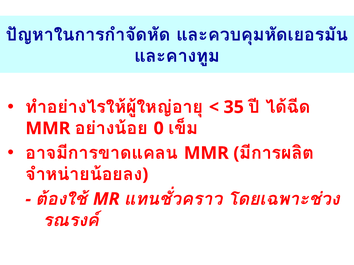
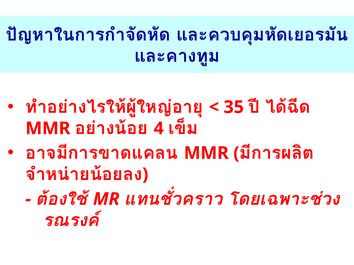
0: 0 -> 4 (159, 129)
